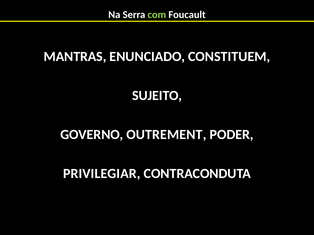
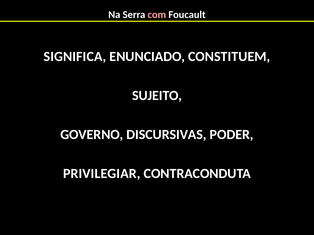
com colour: light green -> pink (157, 15)
MANTRAS: MANTRAS -> SIGNIFICA (75, 57)
OUTREMENT: OUTREMENT -> DISCURSIVAS (166, 135)
